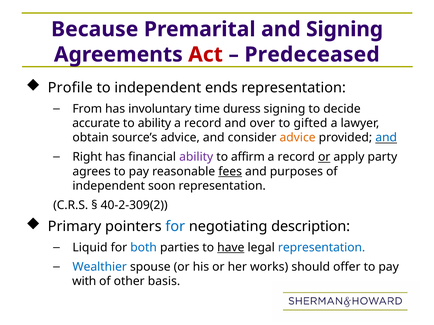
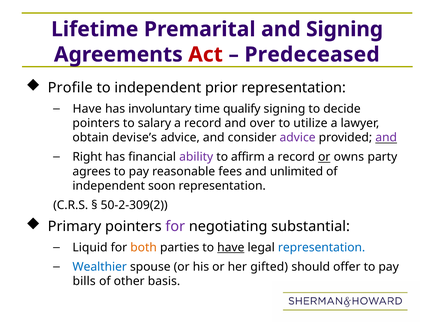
Because: Because -> Lifetime (95, 29)
ends: ends -> prior (221, 88)
From: From -> Have (87, 109)
duress: duress -> qualify (242, 109)
accurate: accurate -> pointers (96, 123)
to ability: ability -> salary (154, 123)
gifted: gifted -> utilize (310, 123)
source’s: source’s -> devise’s (135, 138)
advice colour: orange -> purple (298, 138)
and colour: blue -> purple (386, 138)
apply: apply -> owns (349, 157)
fees underline: present -> none (230, 172)
purposes: purposes -> unlimited (296, 172)
40-2-309(2: 40-2-309(2 -> 50-2-309(2 (134, 205)
for colour: blue -> purple (175, 227)
description: description -> substantial (311, 227)
both colour: blue -> orange (144, 248)
works: works -> gifted (269, 267)
with: with -> bills (84, 282)
